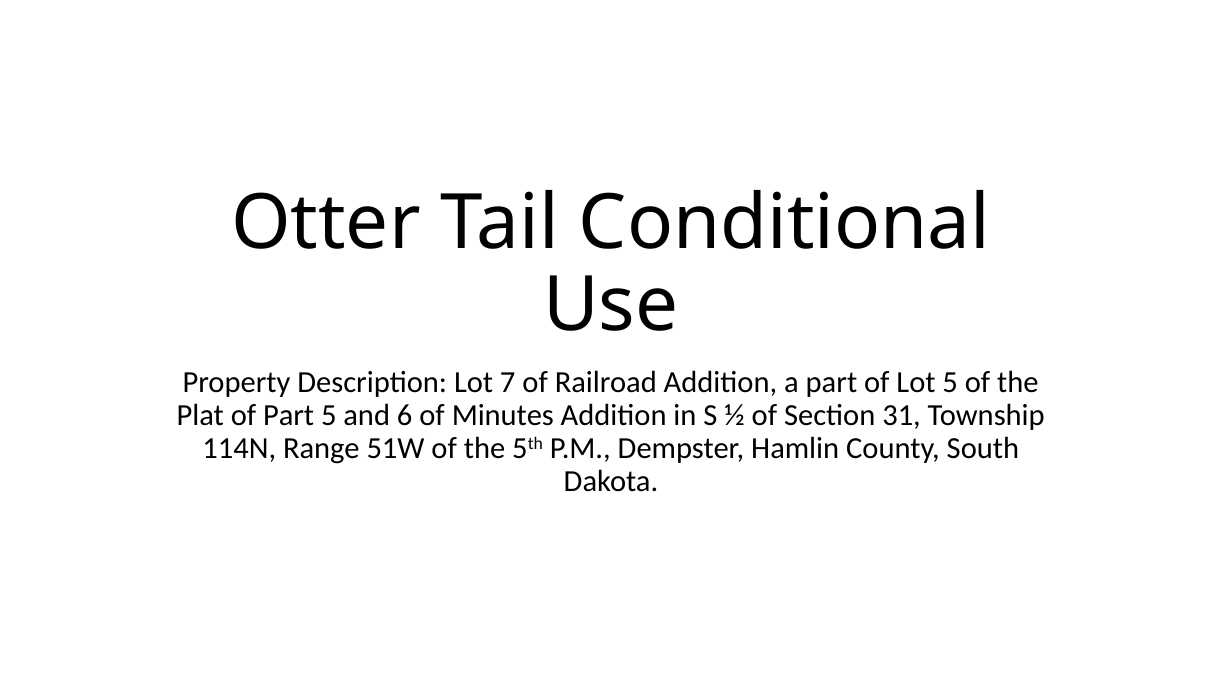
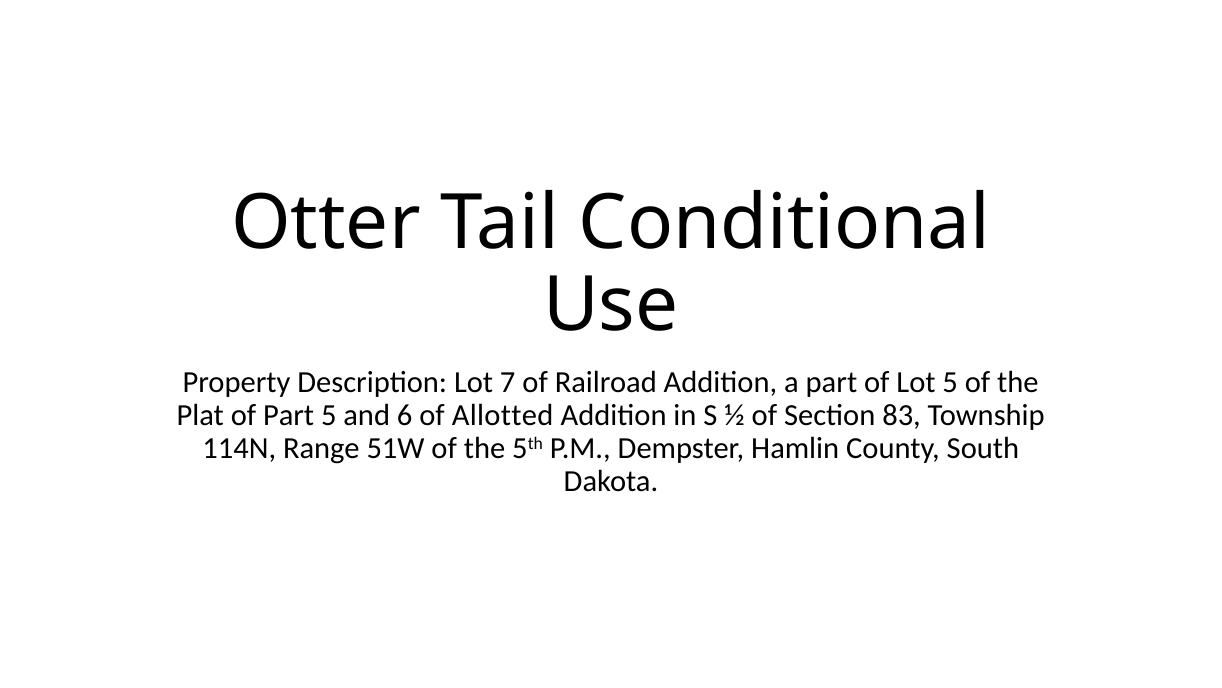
Minutes: Minutes -> Allotted (503, 415)
31: 31 -> 83 (902, 415)
